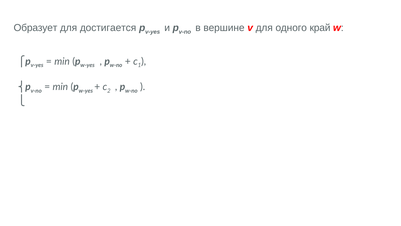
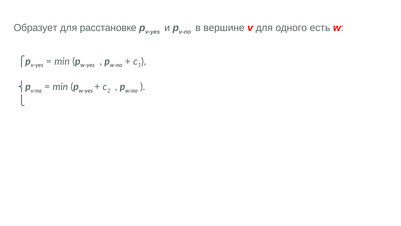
достигается: достигается -> расстановке (108, 28)
край: край -> есть (320, 28)
